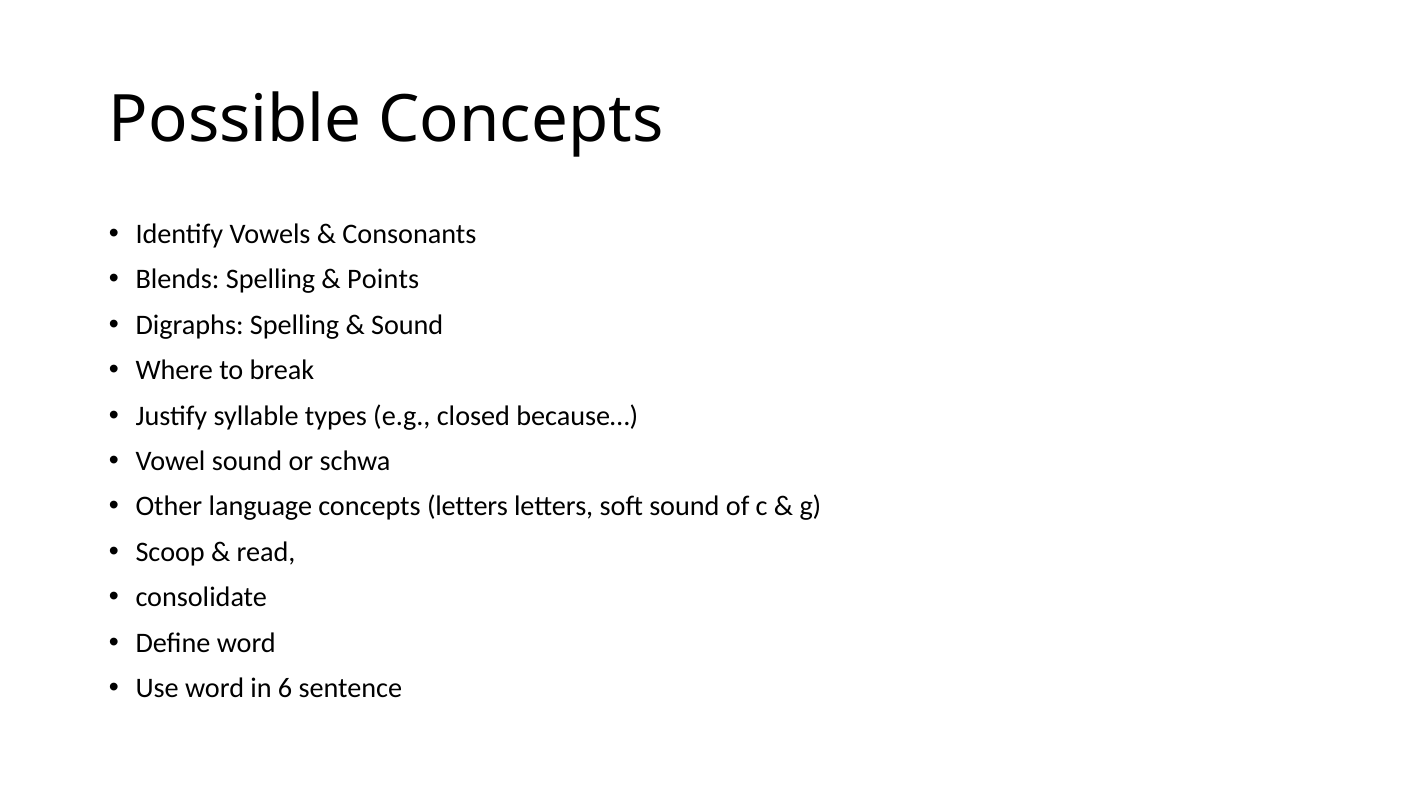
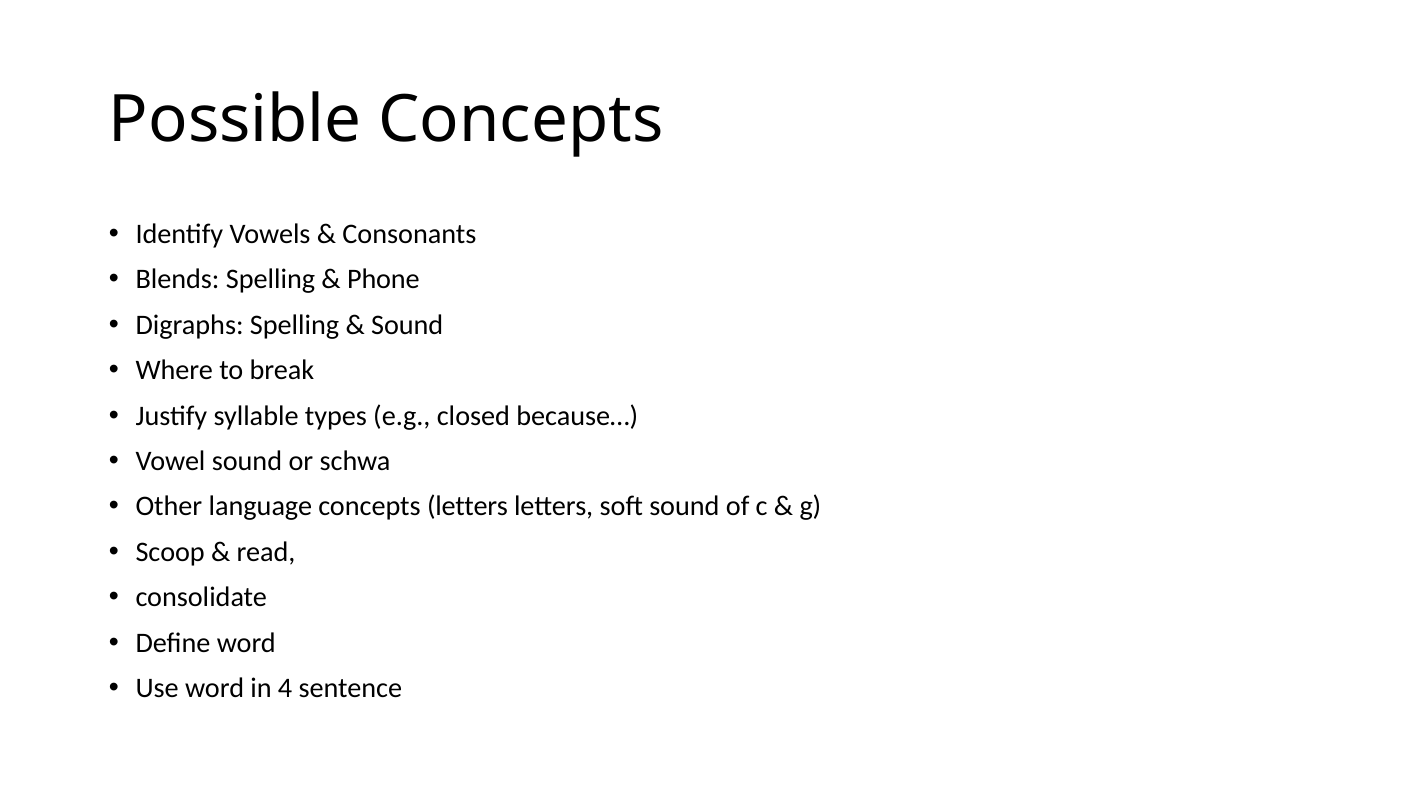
Points: Points -> Phone (383, 280)
6: 6 -> 4 (285, 688)
